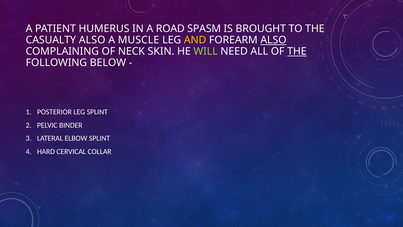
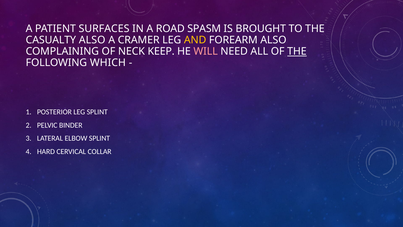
HUMERUS: HUMERUS -> SURFACES (104, 29)
MUSCLE: MUSCLE -> CRAMER (139, 40)
ALSO underline: present -> none (273, 40)
SKIN: SKIN -> KEEP (161, 51)
WILL colour: light green -> pink (206, 51)
BELOW: BELOW -> WHICH (108, 63)
